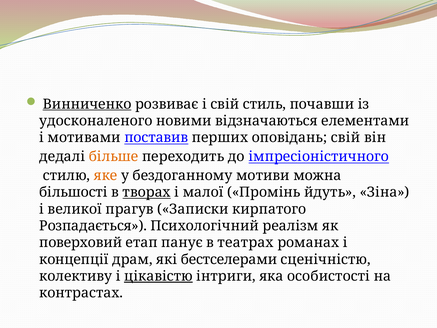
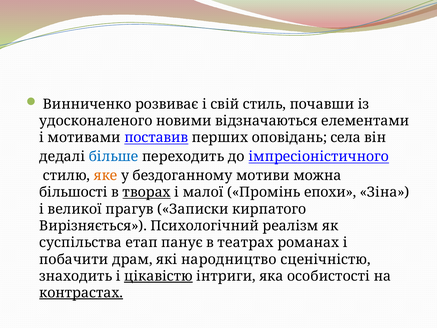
Винниченко underline: present -> none (87, 104)
оповідань свій: свій -> села (346, 137)
більше colour: orange -> blue (114, 156)
йдуть: йдуть -> епохи (330, 192)
Розпадається: Розпадається -> Вирізняється (93, 226)
поверховий: поверховий -> суспільства (81, 242)
концепції: концепції -> побачити (74, 259)
бестселерами: бестселерами -> народництво (229, 259)
колективу: колективу -> знаходить (76, 276)
контрастах underline: none -> present (81, 293)
